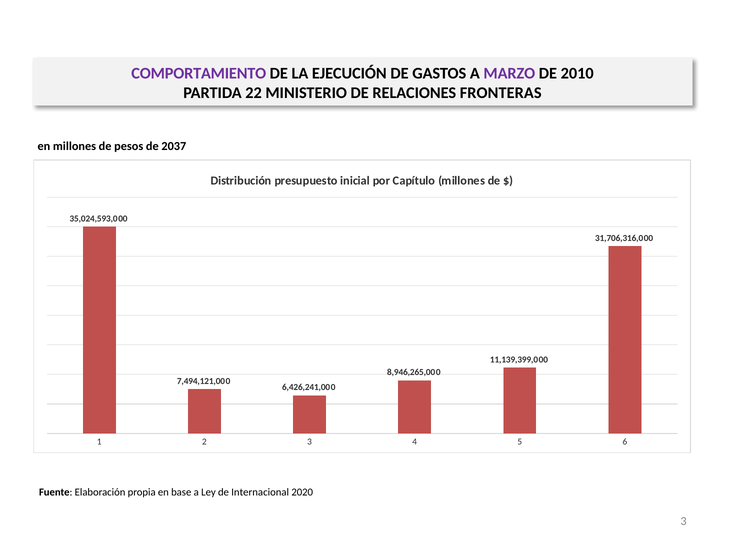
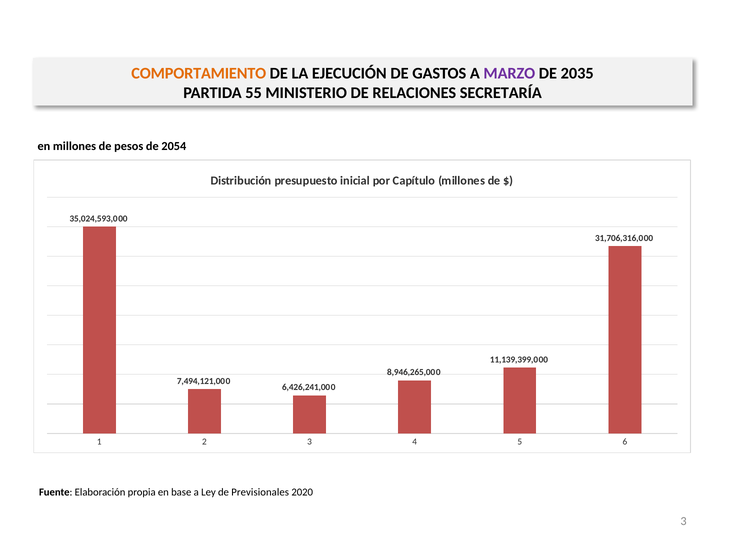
COMPORTAMIENTO colour: purple -> orange (199, 73)
2010: 2010 -> 2035 (577, 73)
22: 22 -> 55 (254, 93)
FRONTERAS: FRONTERAS -> SECRETARÍA (501, 93)
2037: 2037 -> 2054 (174, 146)
Internacional: Internacional -> Previsionales (260, 493)
